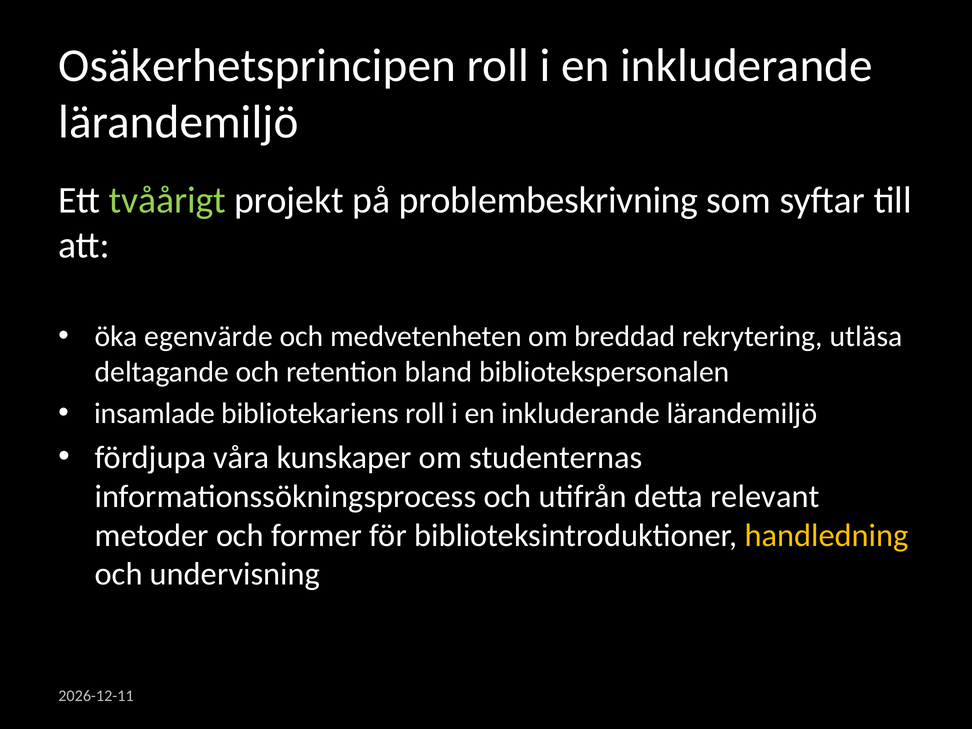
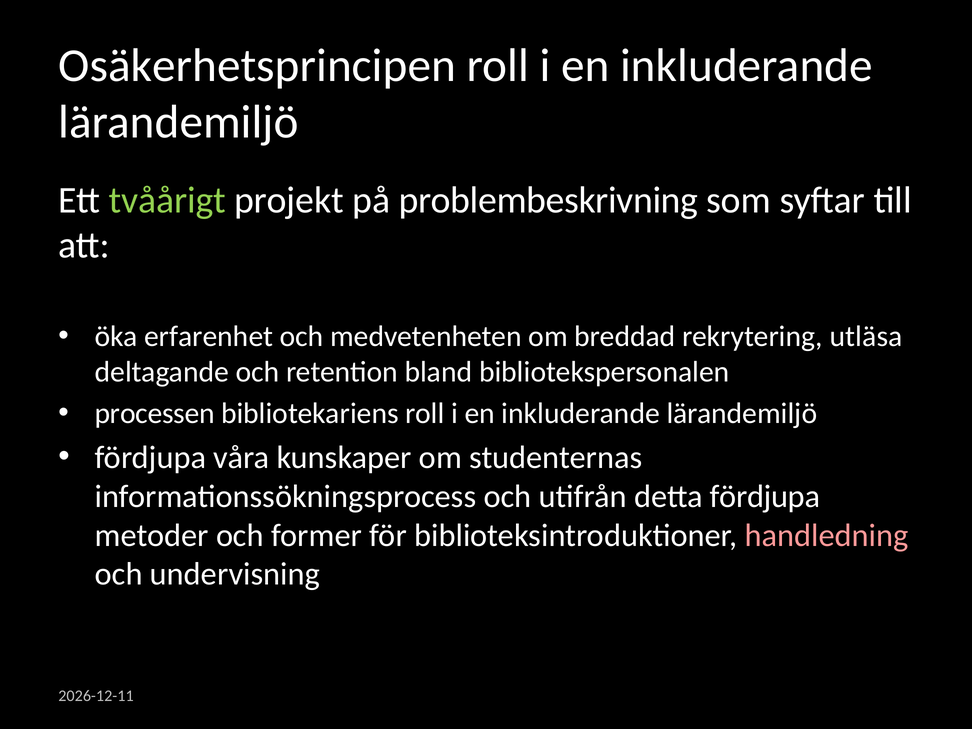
egenvärde: egenvärde -> erfarenhet (209, 337)
insamlade: insamlade -> processen (155, 414)
detta relevant: relevant -> fördjupa (765, 496)
handledning colour: yellow -> pink (827, 535)
